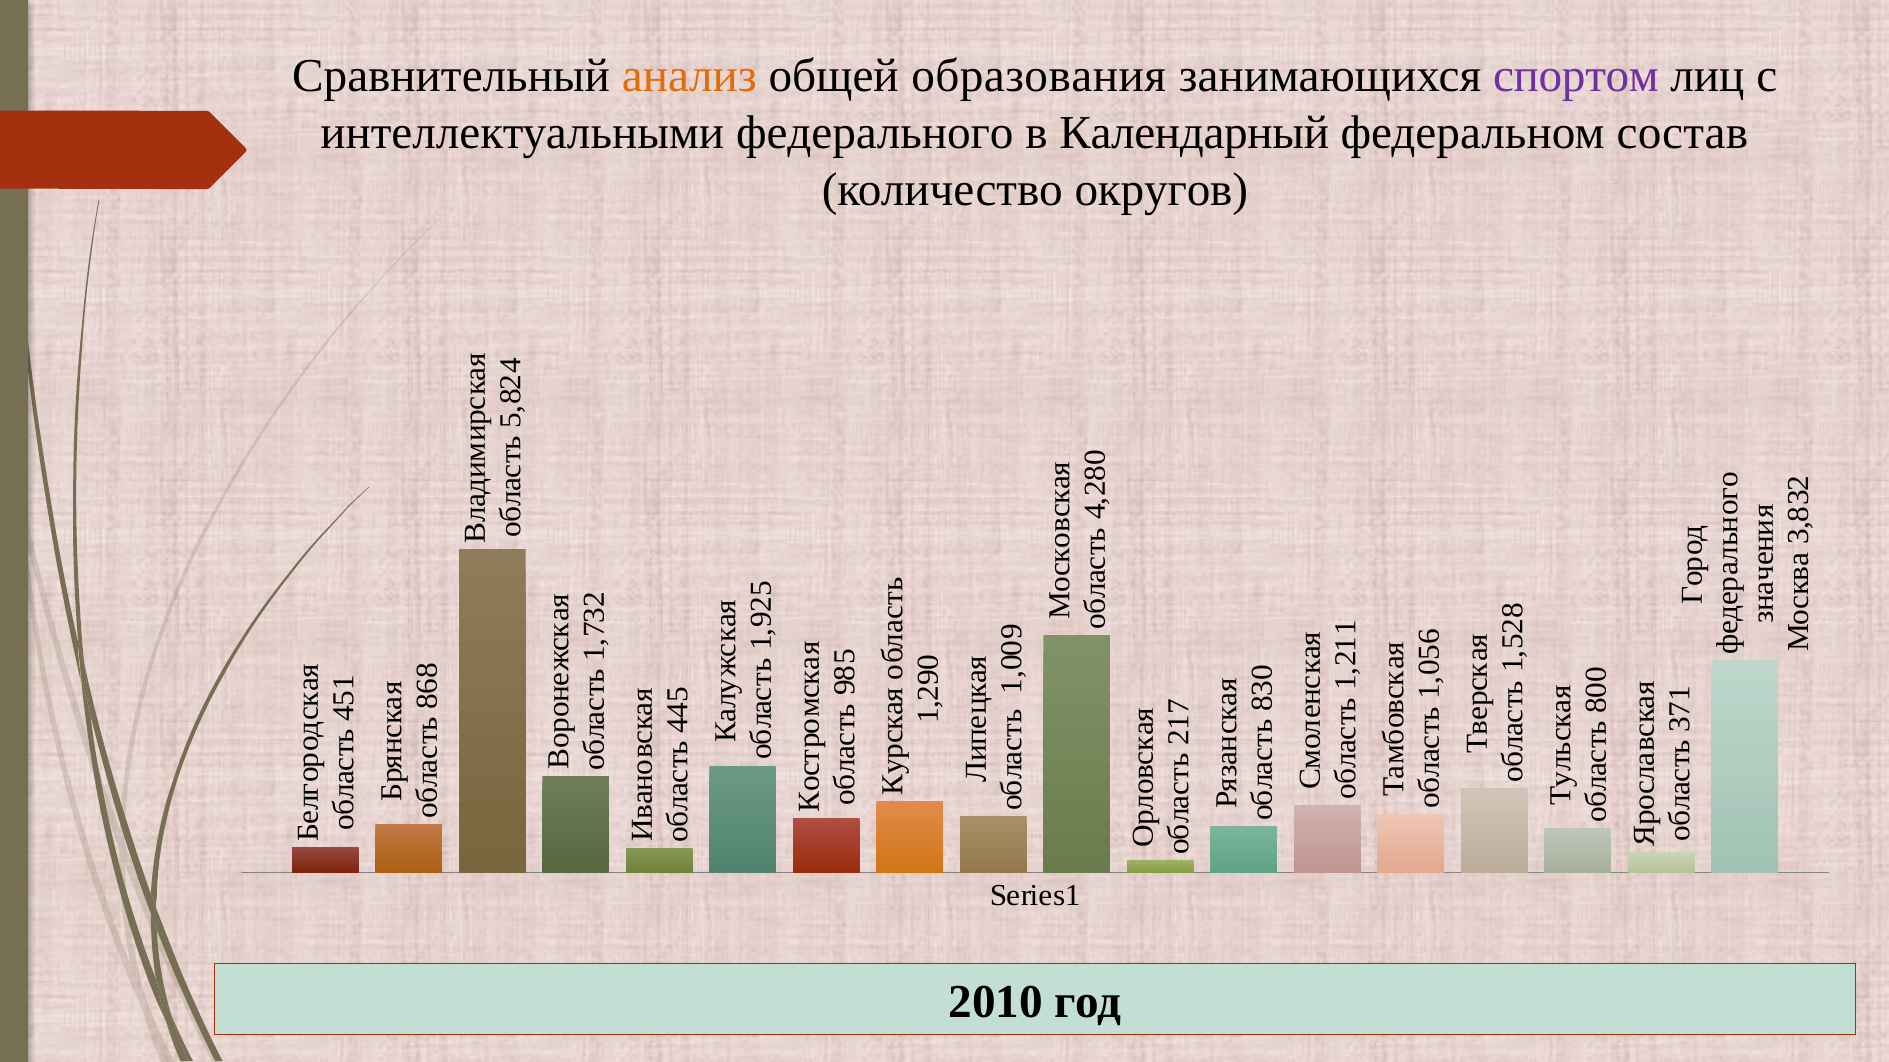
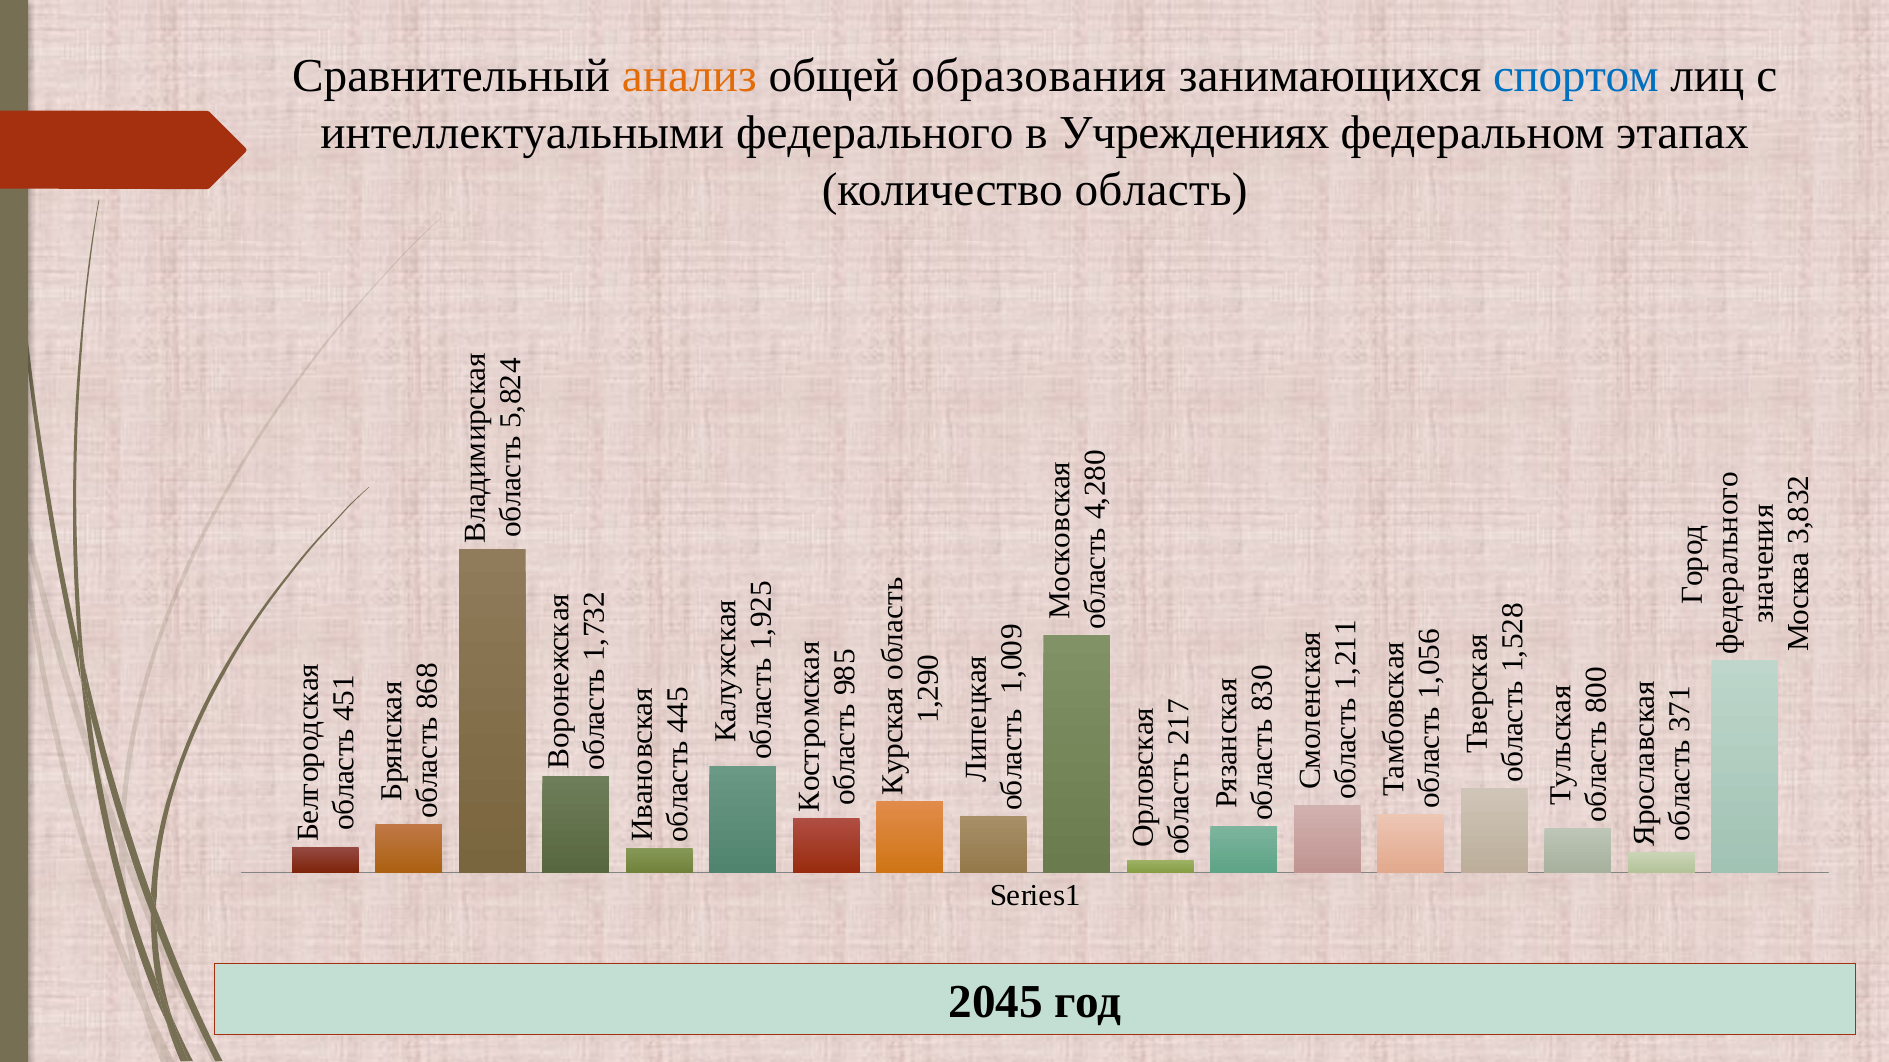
спортом colour: purple -> blue (1576, 76)
Календарный: Календарный -> Учреждениях (1194, 133)
состав: состав -> этапах (1682, 133)
округов: округов -> область (1161, 190)
2010: 2010 -> 2045 (996, 1003)
